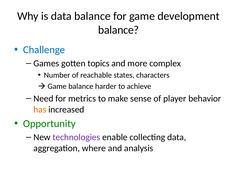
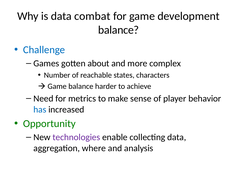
data balance: balance -> combat (92, 16)
topics: topics -> about (98, 63)
has colour: orange -> blue (40, 109)
